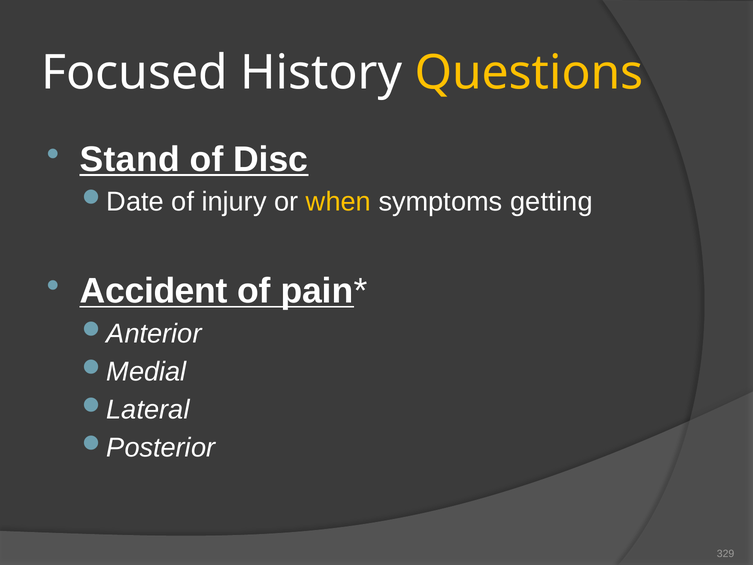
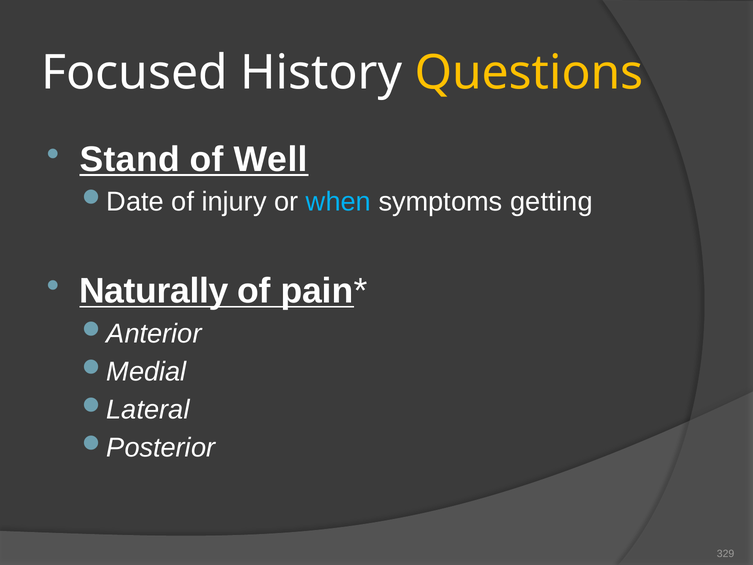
Disc: Disc -> Well (271, 159)
when colour: yellow -> light blue (338, 202)
Accident: Accident -> Naturally (154, 291)
